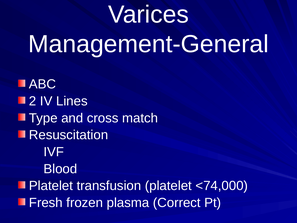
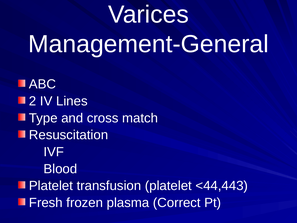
<74,000: <74,000 -> <44,443 (222, 186)
